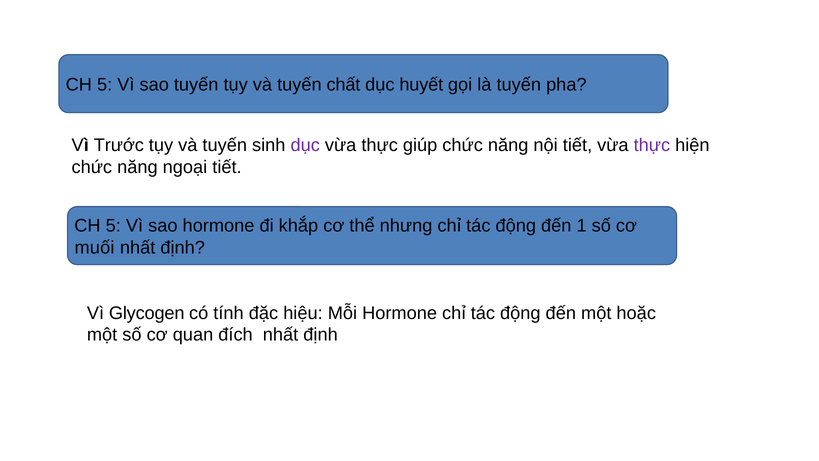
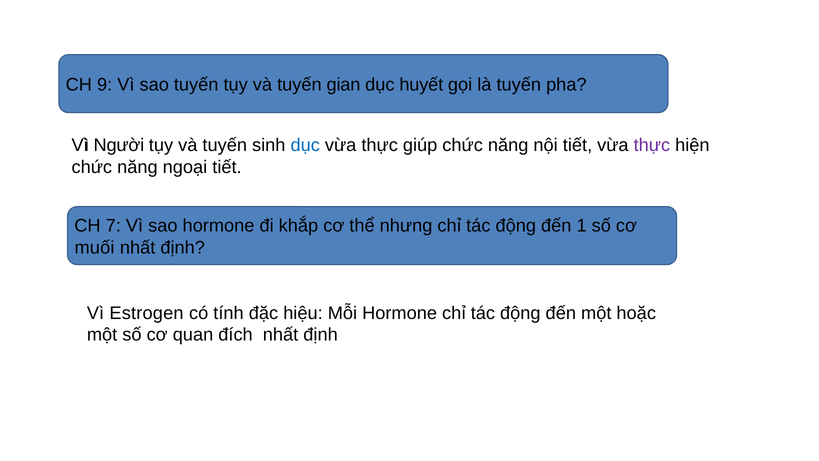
5: 5 -> 9 (105, 85)
chất: chất -> gian (343, 85)
Trước: Trước -> Người (119, 145)
dục colour: purple -> blue (305, 145)
5: 5 -> 7 (113, 226)
Glycogen: Glycogen -> Estrogen (147, 313)
